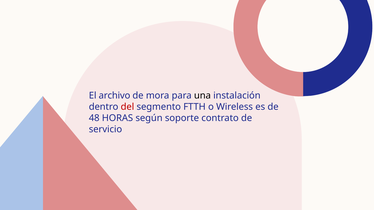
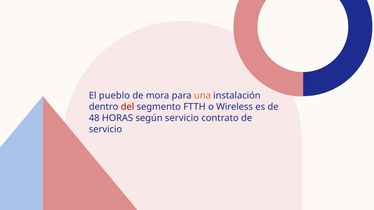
archivo: archivo -> pueblo (114, 96)
una colour: black -> orange (202, 96)
según soporte: soporte -> servicio (182, 118)
